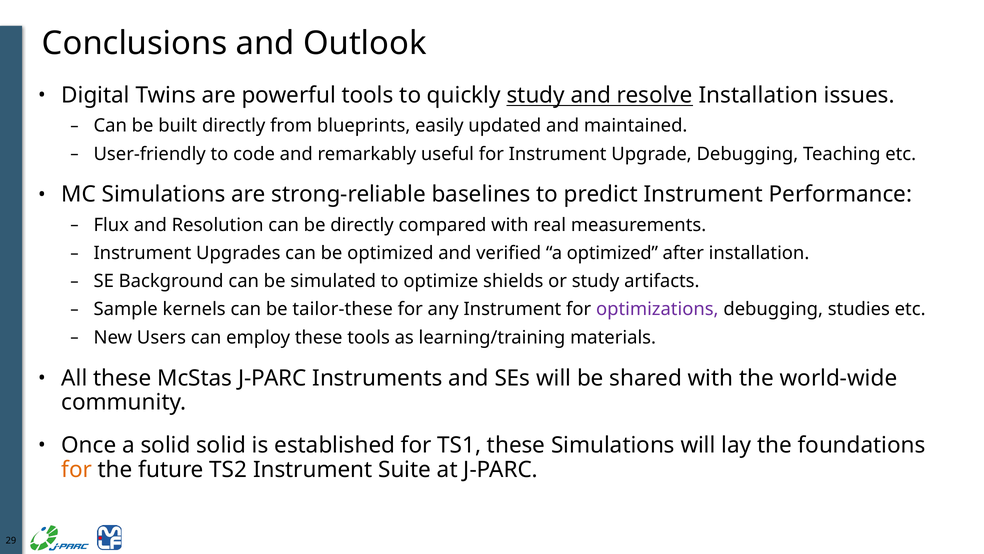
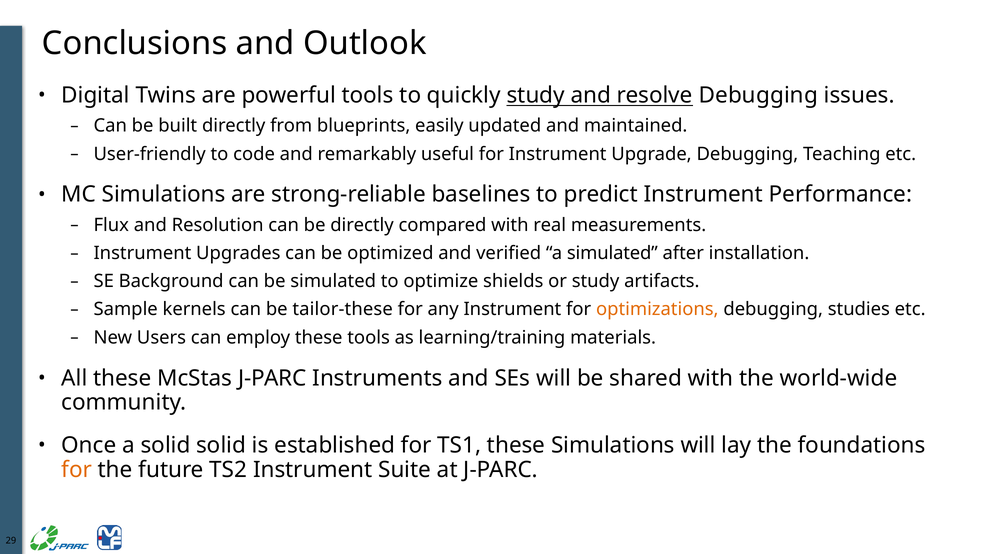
resolve Installation: Installation -> Debugging (758, 95)
a optimized: optimized -> simulated (612, 253)
optimizations colour: purple -> orange (657, 309)
